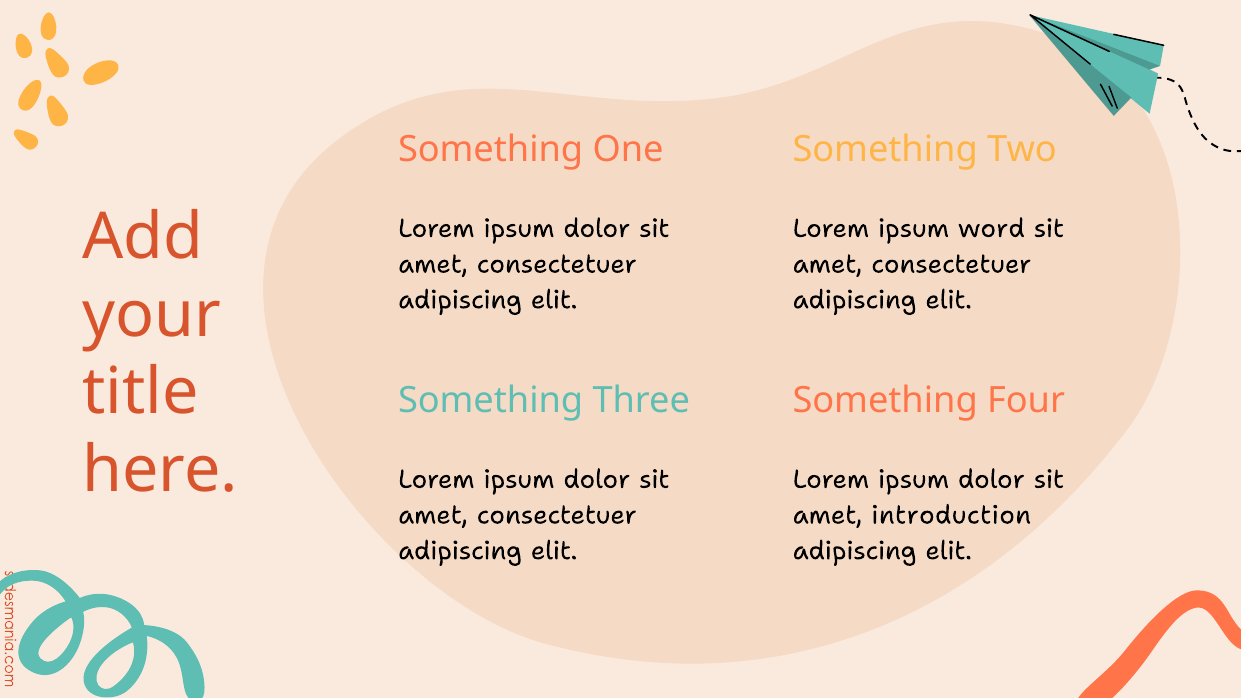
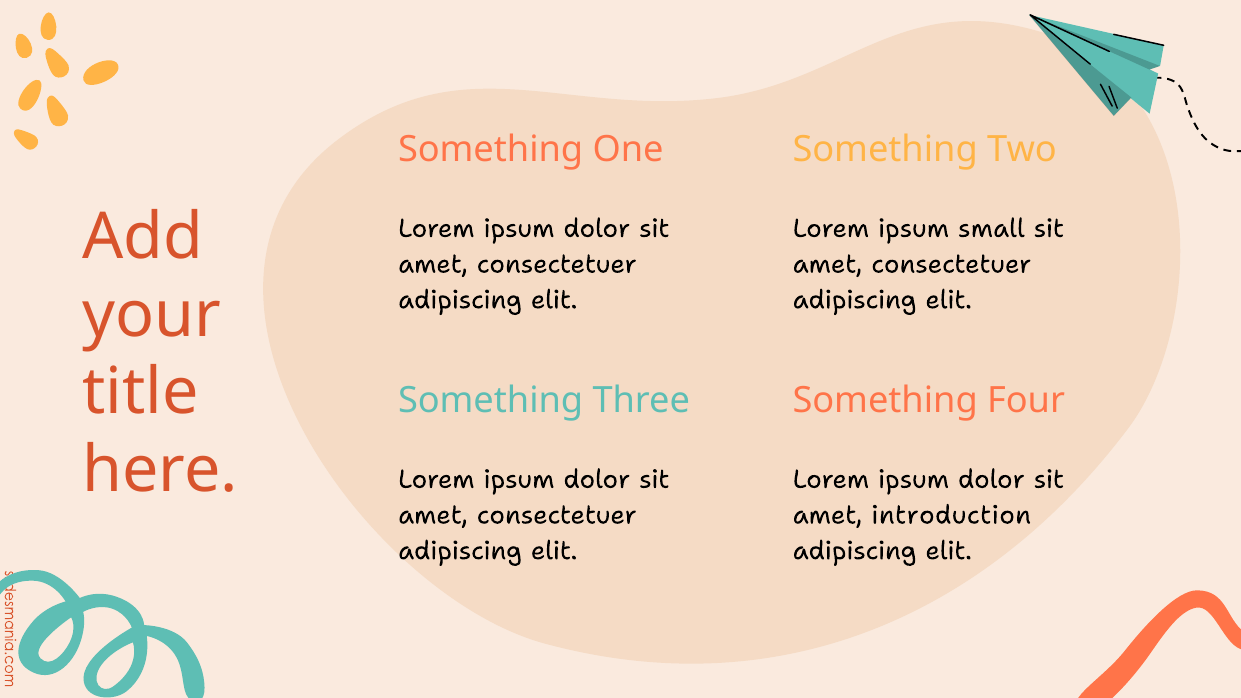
word: word -> small (991, 228)
